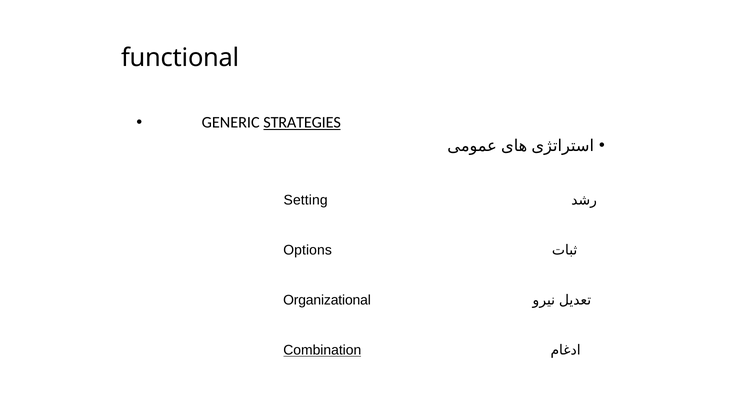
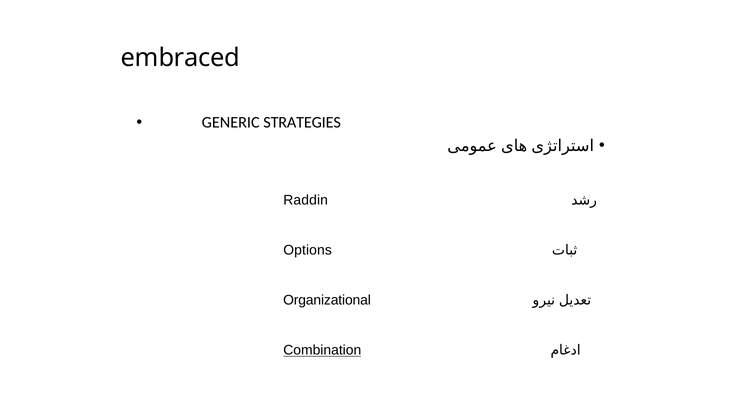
functional: functional -> embraced (180, 58)
STRATEGIES underline: present -> none (302, 122)
Setting: Setting -> Raddin (306, 200)
